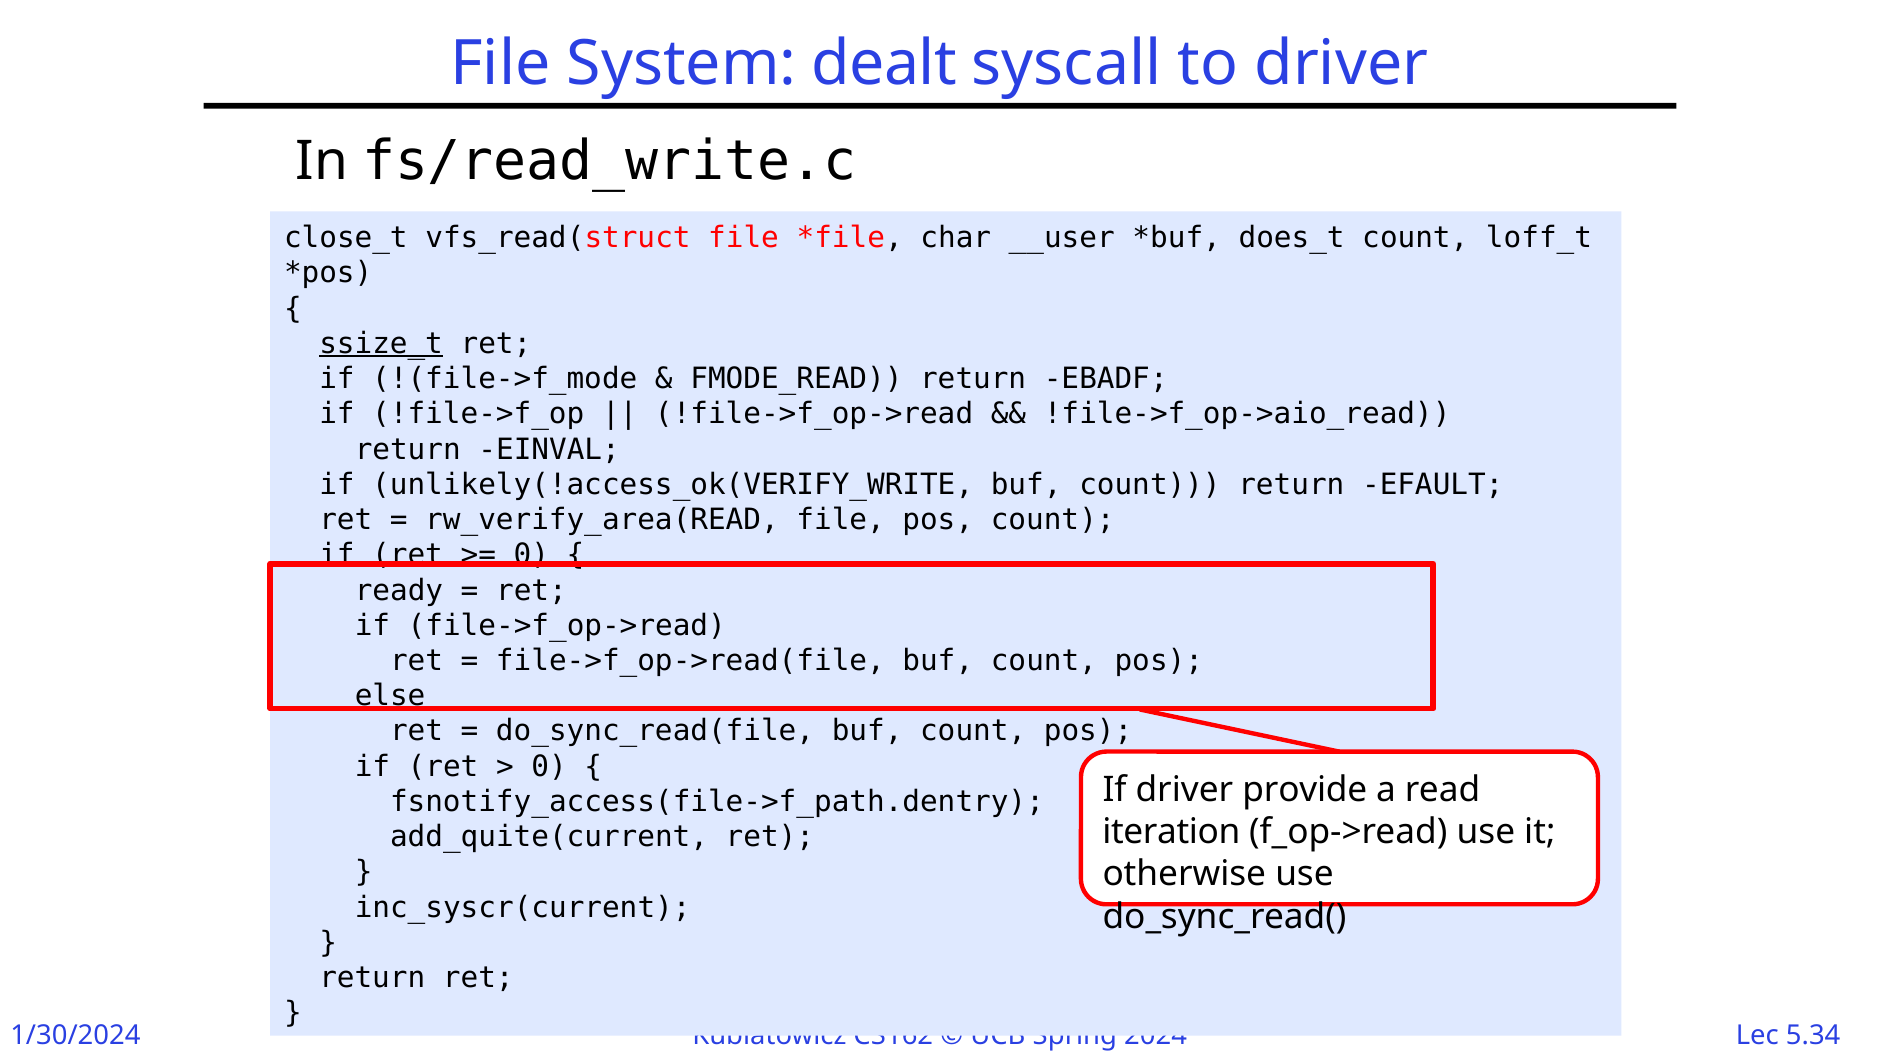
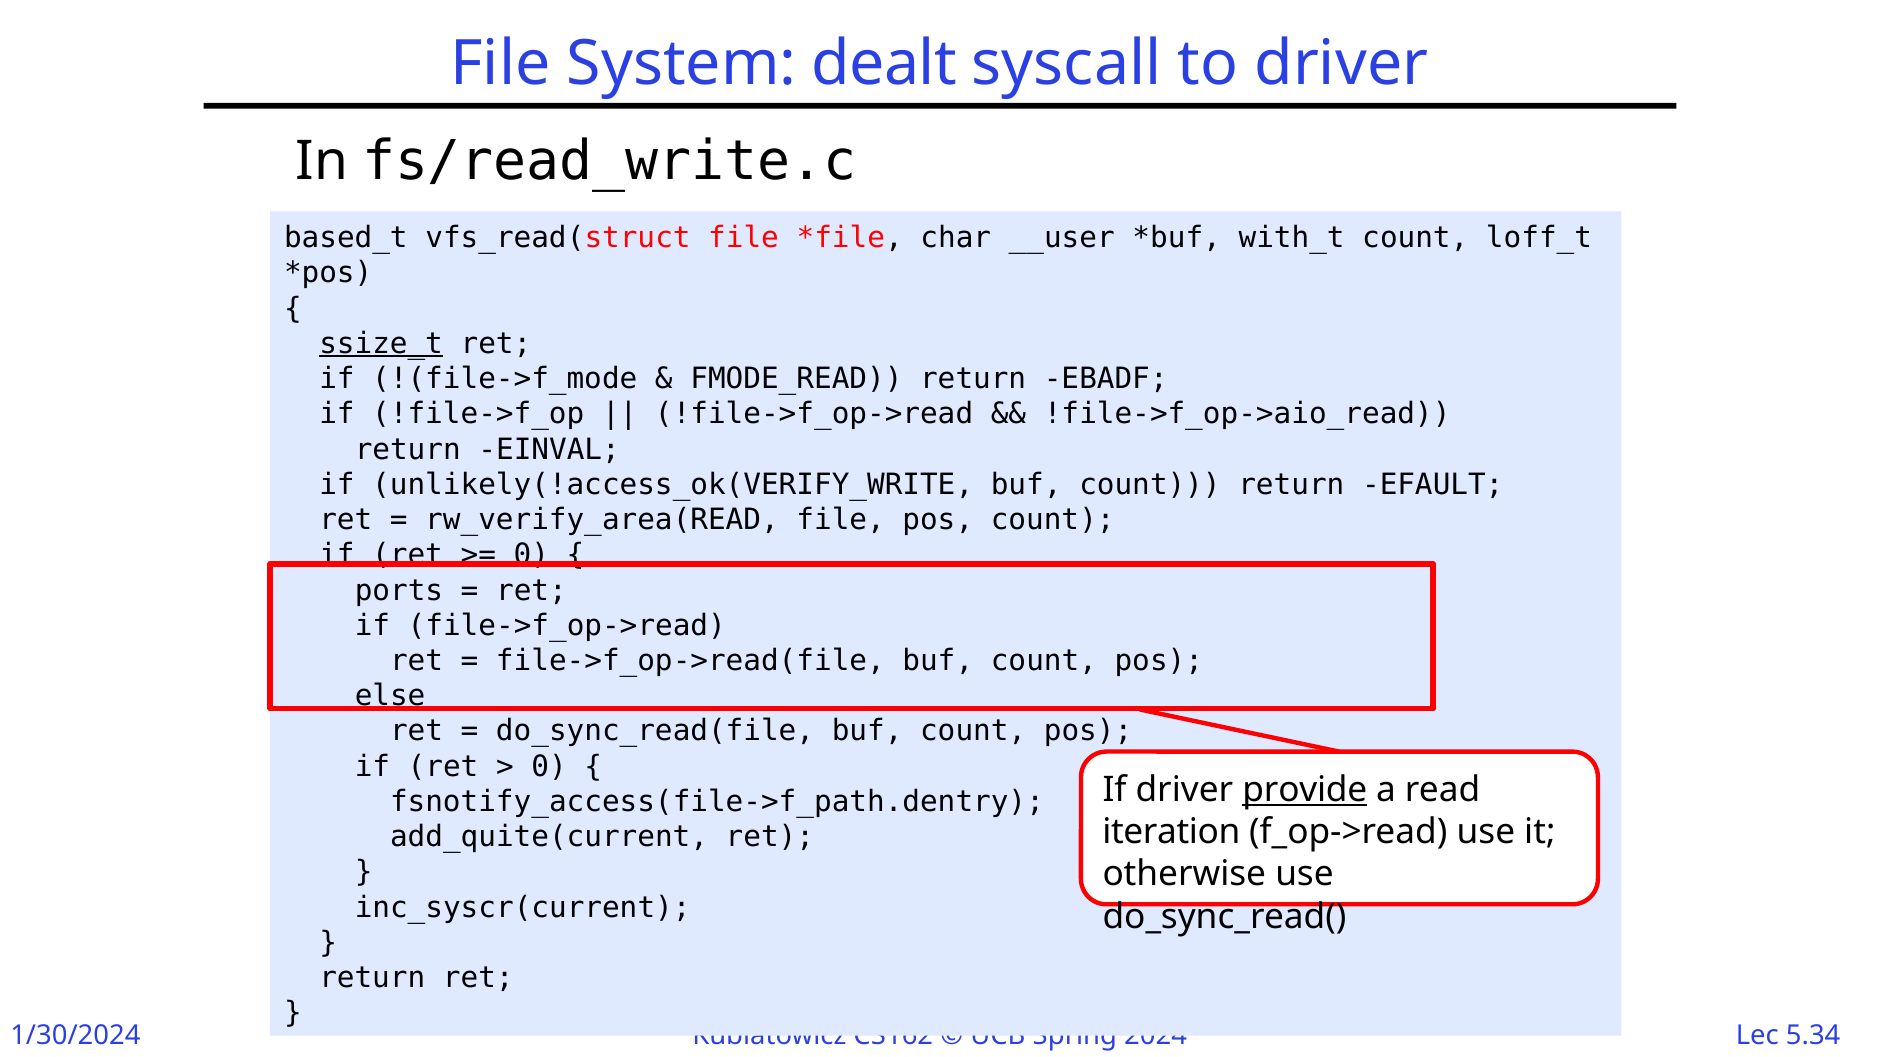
close_t: close_t -> based_t (346, 238)
does_t: does_t -> with_t (1292, 238)
ready: ready -> ports (399, 591)
provide underline: none -> present (1305, 790)
